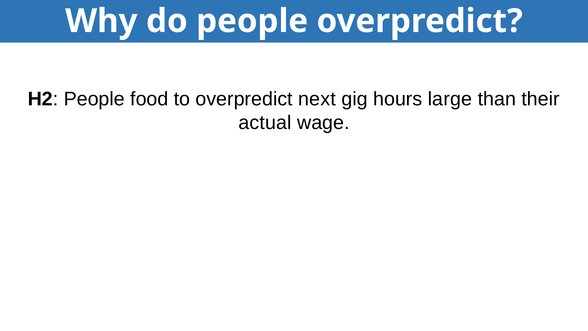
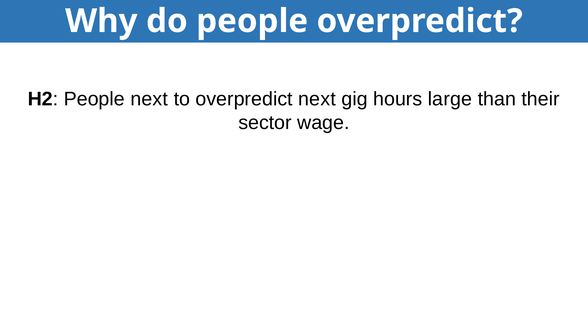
People food: food -> next (149, 99)
actual: actual -> sector (265, 122)
